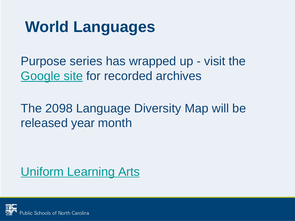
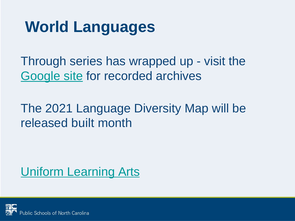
Purpose: Purpose -> Through (44, 61)
2098: 2098 -> 2021 (59, 109)
year: year -> built (83, 123)
